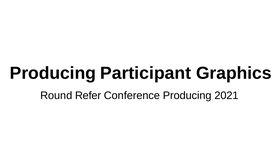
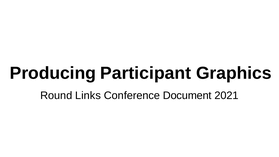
Refer: Refer -> Links (88, 95)
Conference Producing: Producing -> Document (187, 95)
